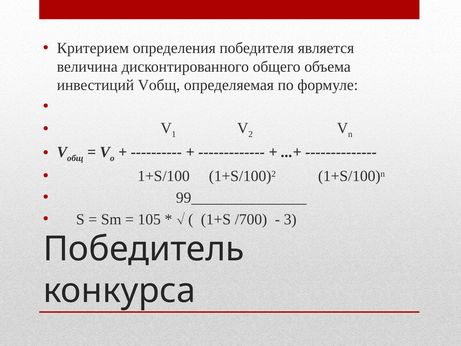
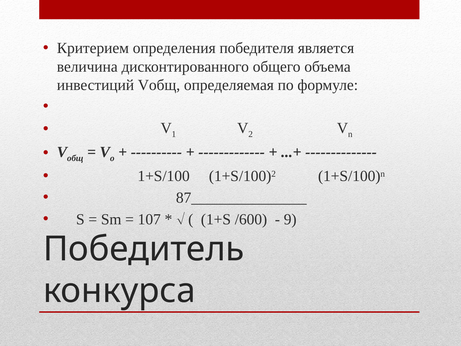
99_______________: 99_______________ -> 87_______________ (241, 198)
105: 105 -> 107 (149, 219)
/700: /700 -> /600 (251, 219)
3: 3 -> 9 (290, 219)
